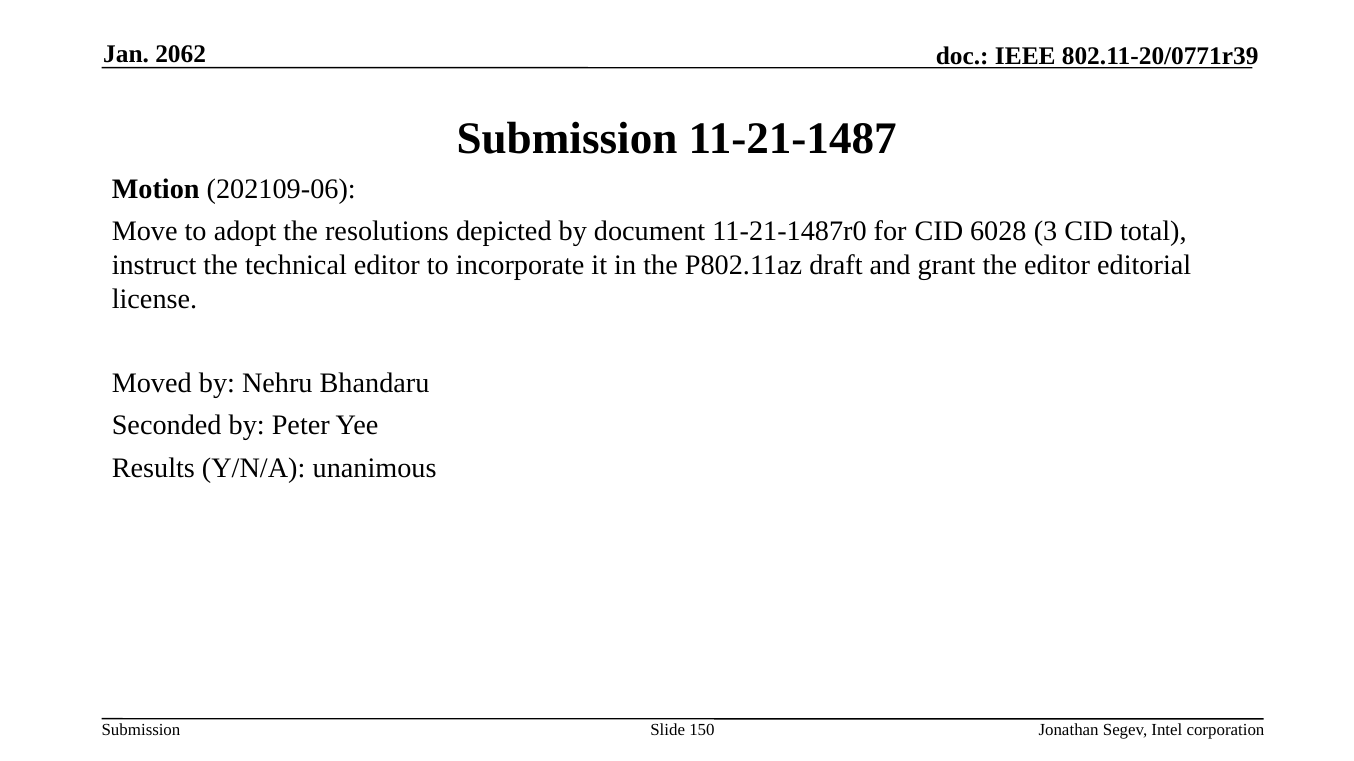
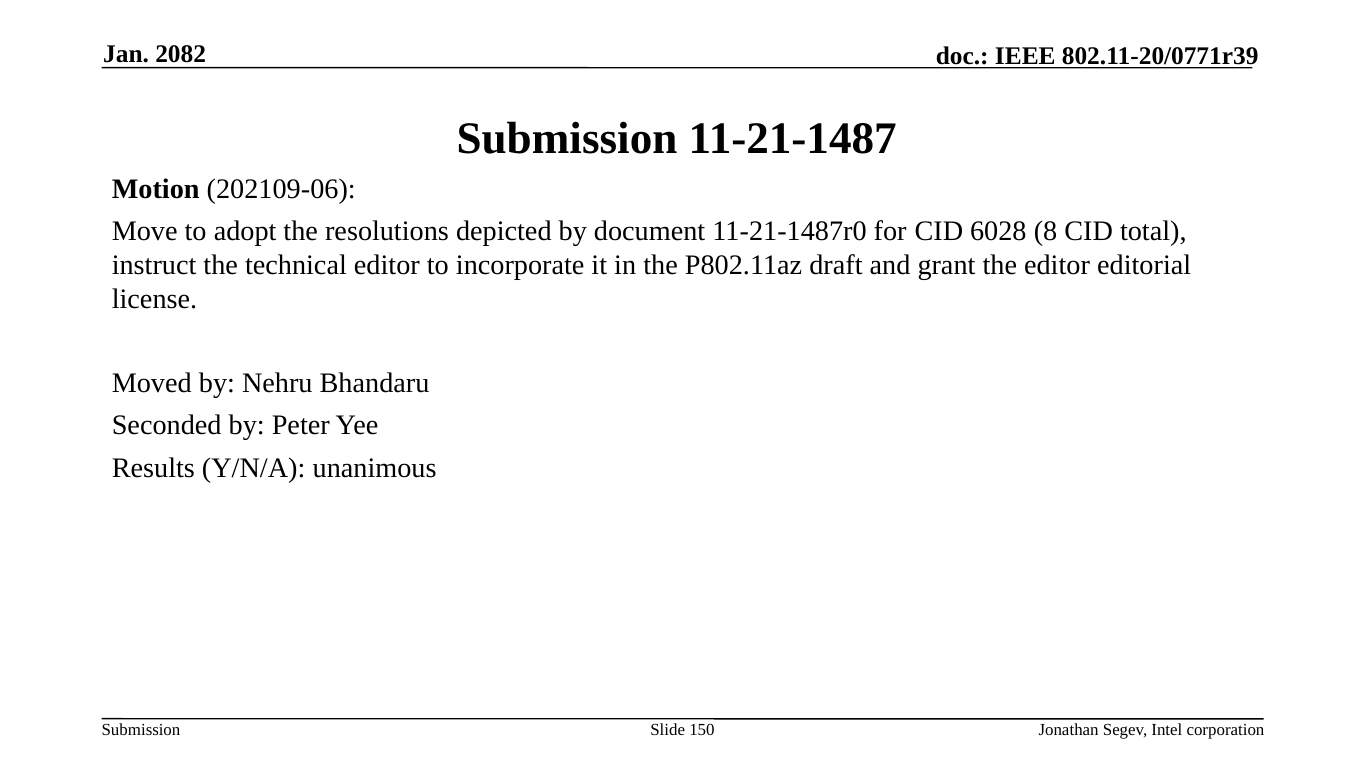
2062: 2062 -> 2082 (181, 54)
3: 3 -> 8 (1046, 231)
